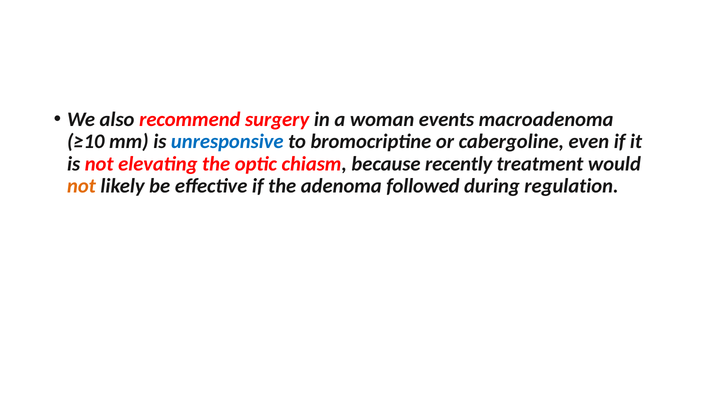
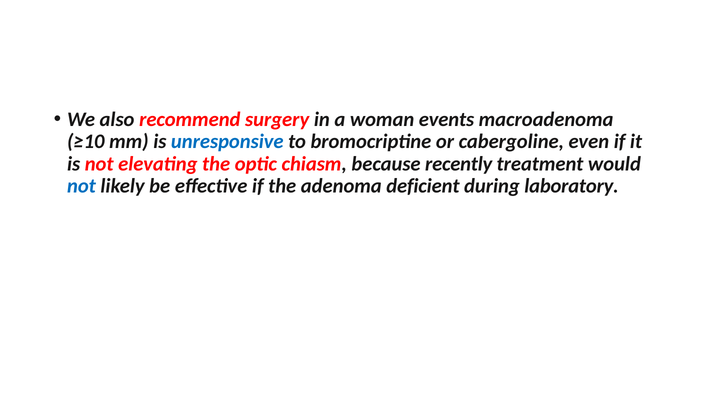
not colour: orange -> blue (81, 186)
followed: followed -> deficient (423, 186)
regulation: regulation -> laboratory (572, 186)
